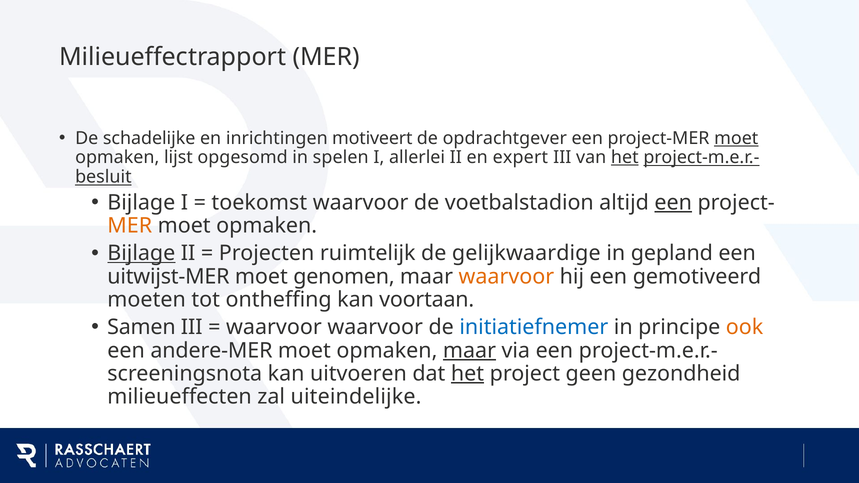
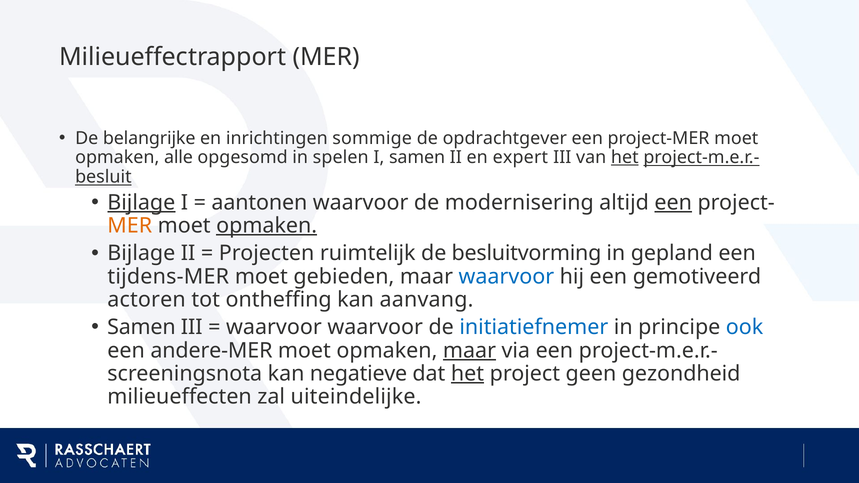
schadelijke: schadelijke -> belangrijke (149, 138)
motiveert: motiveert -> sommige (372, 138)
moet underline: present -> none (736, 138)
lijst: lijst -> alle (178, 158)
I allerlei: allerlei -> samen (417, 158)
Bijlage underline: none -> present (141, 203)
toekomst: toekomst -> aantonen (259, 203)
voetbalstadion: voetbalstadion -> modernisering (519, 203)
opmaken underline: none -> present (267, 226)
Bijlage underline: present -> none (141, 253)
gelijkwaardige: gelijkwaardige -> besluitvorming (526, 253)
uitwijst-MER: uitwijst-MER -> tijdens-MER (168, 277)
genomen: genomen -> gebieden (344, 277)
waarvoor colour: orange -> blue (506, 277)
moeten: moeten -> actoren (147, 300)
voortaan: voortaan -> aanvang (427, 300)
ook colour: orange -> blue (745, 327)
uitvoeren: uitvoeren -> negatieve (359, 374)
